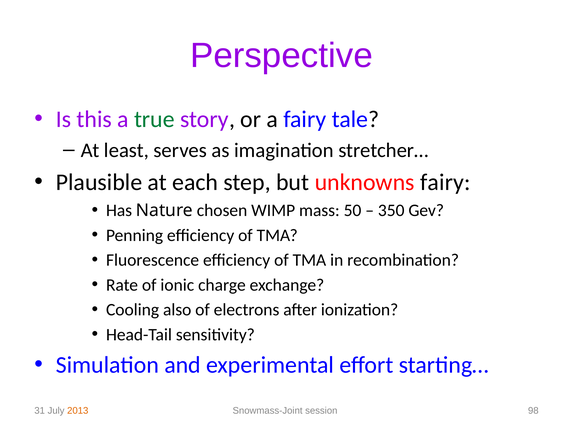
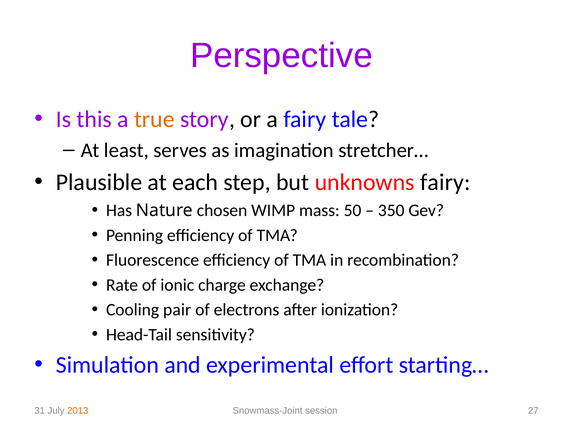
true colour: green -> orange (154, 119)
also: also -> pair (177, 310)
98: 98 -> 27 (533, 410)
